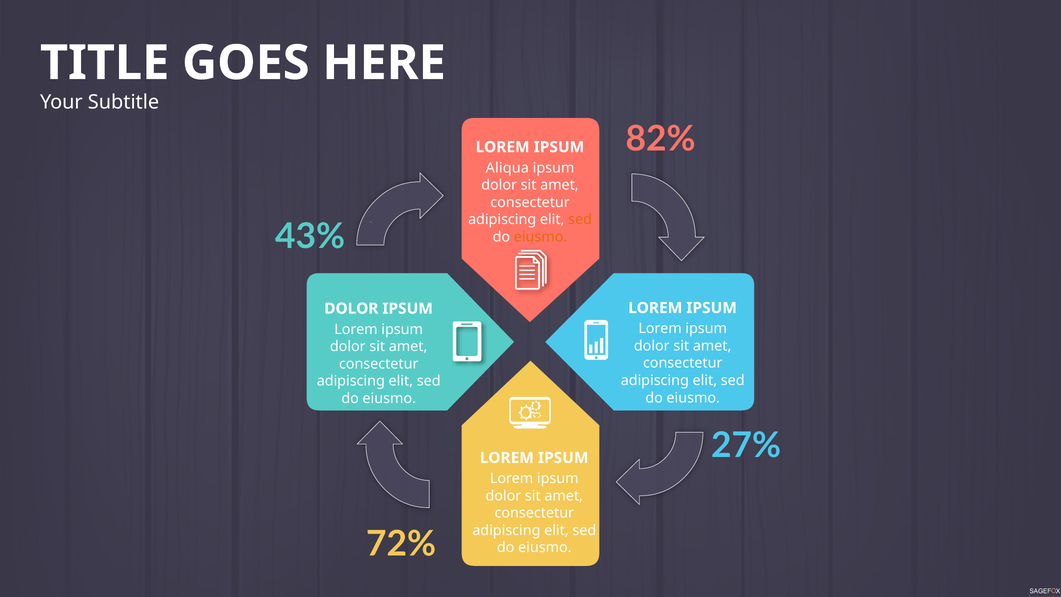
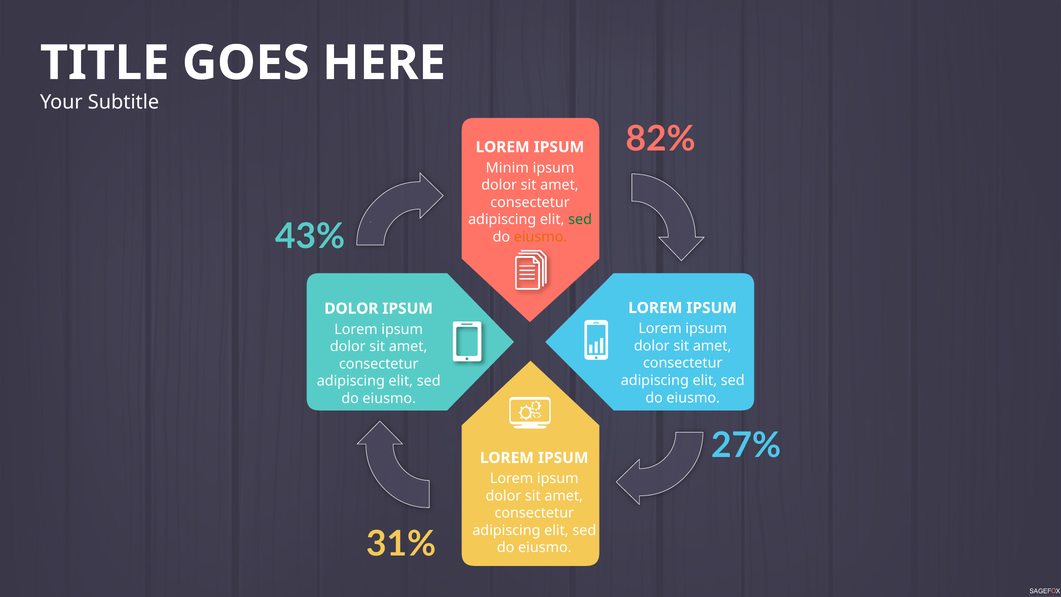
Aliqua: Aliqua -> Minim (507, 168)
sed colour: orange -> green (580, 220)
72%: 72% -> 31% (401, 544)
